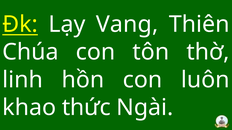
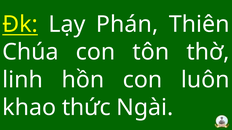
Vang: Vang -> Phán (127, 24)
